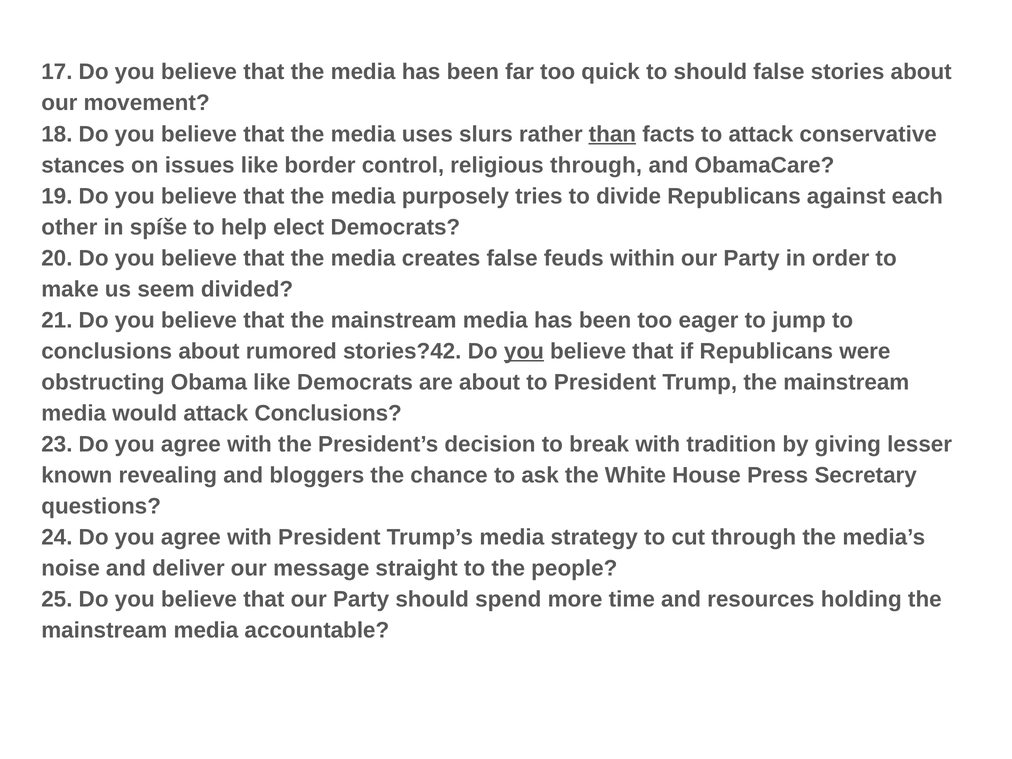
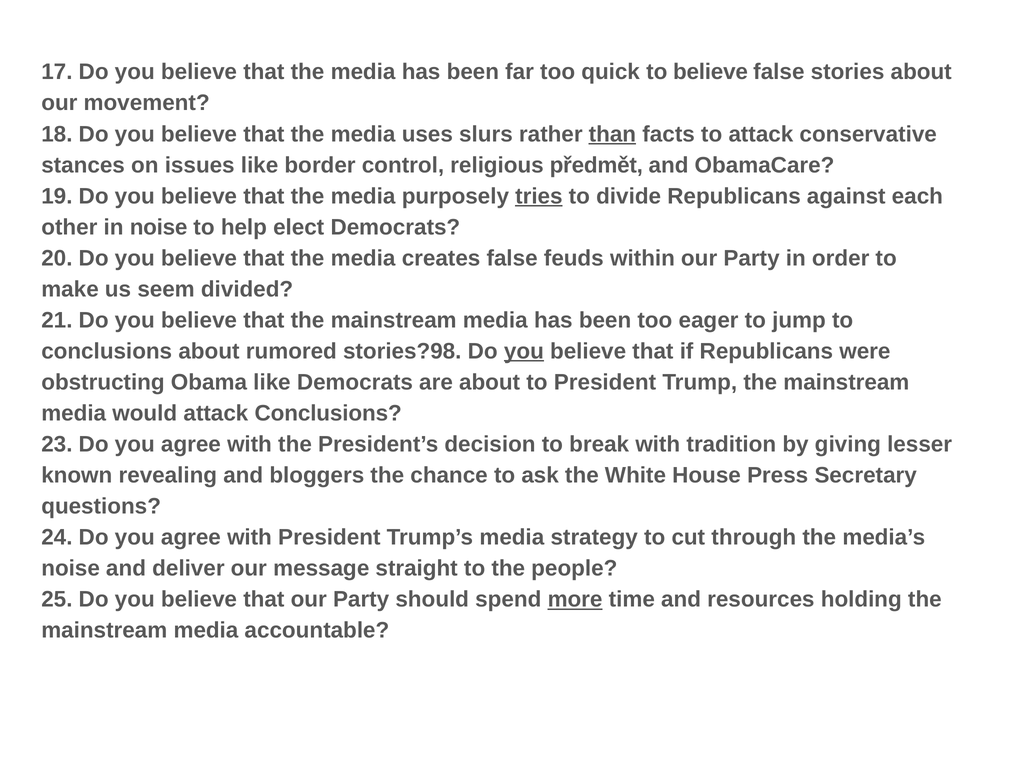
to should: should -> believe (711, 72)
religious through: through -> předmět (596, 165)
tries underline: none -> present (539, 196)
in spíše: spíše -> noise (159, 227)
stories?42: stories?42 -> stories?98 (402, 351)
more underline: none -> present (575, 599)
